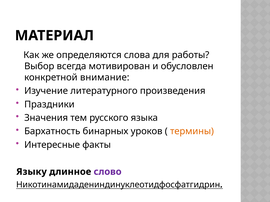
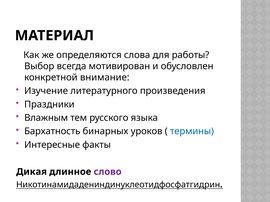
Значения: Значения -> Влажным (46, 118)
термины colour: orange -> blue (192, 132)
Языку: Языку -> Дикая (32, 172)
